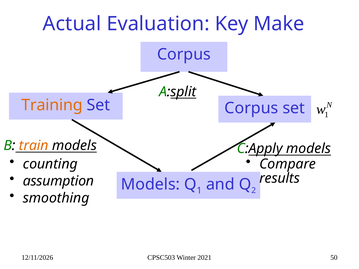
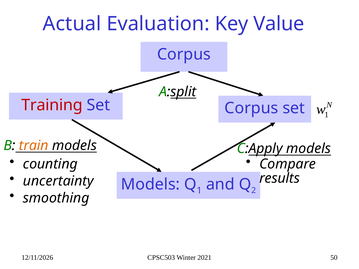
Make: Make -> Value (279, 24)
Training colour: orange -> red (52, 105)
assumption: assumption -> uncertainty (58, 181)
